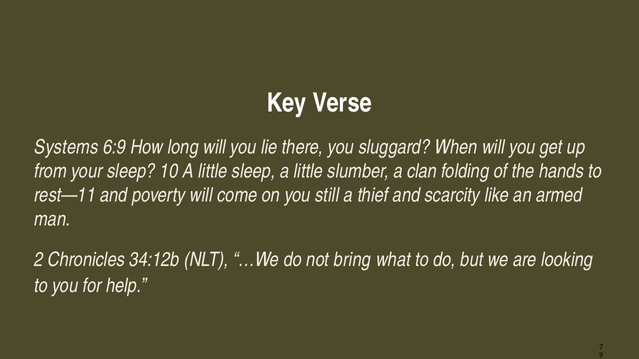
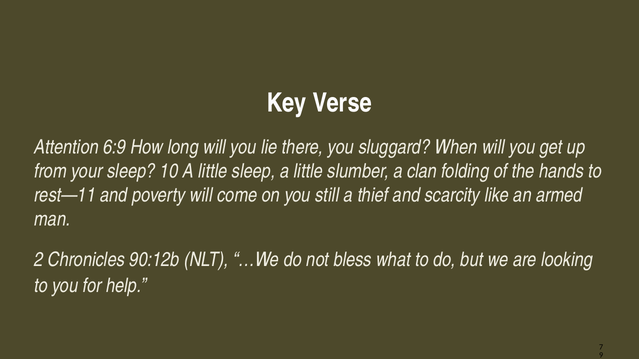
Systems: Systems -> Attention (67, 147)
34:12b: 34:12b -> 90:12b (155, 260)
bring: bring -> bless (353, 260)
